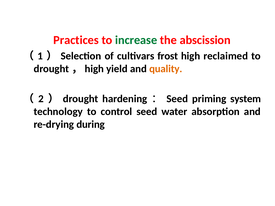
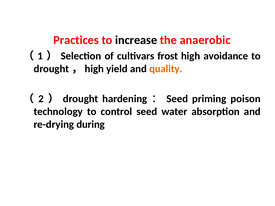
increase colour: green -> black (136, 40)
abscission: abscission -> anaerobic (205, 40)
reclaimed: reclaimed -> avoidance (226, 56)
system: system -> poison (246, 99)
